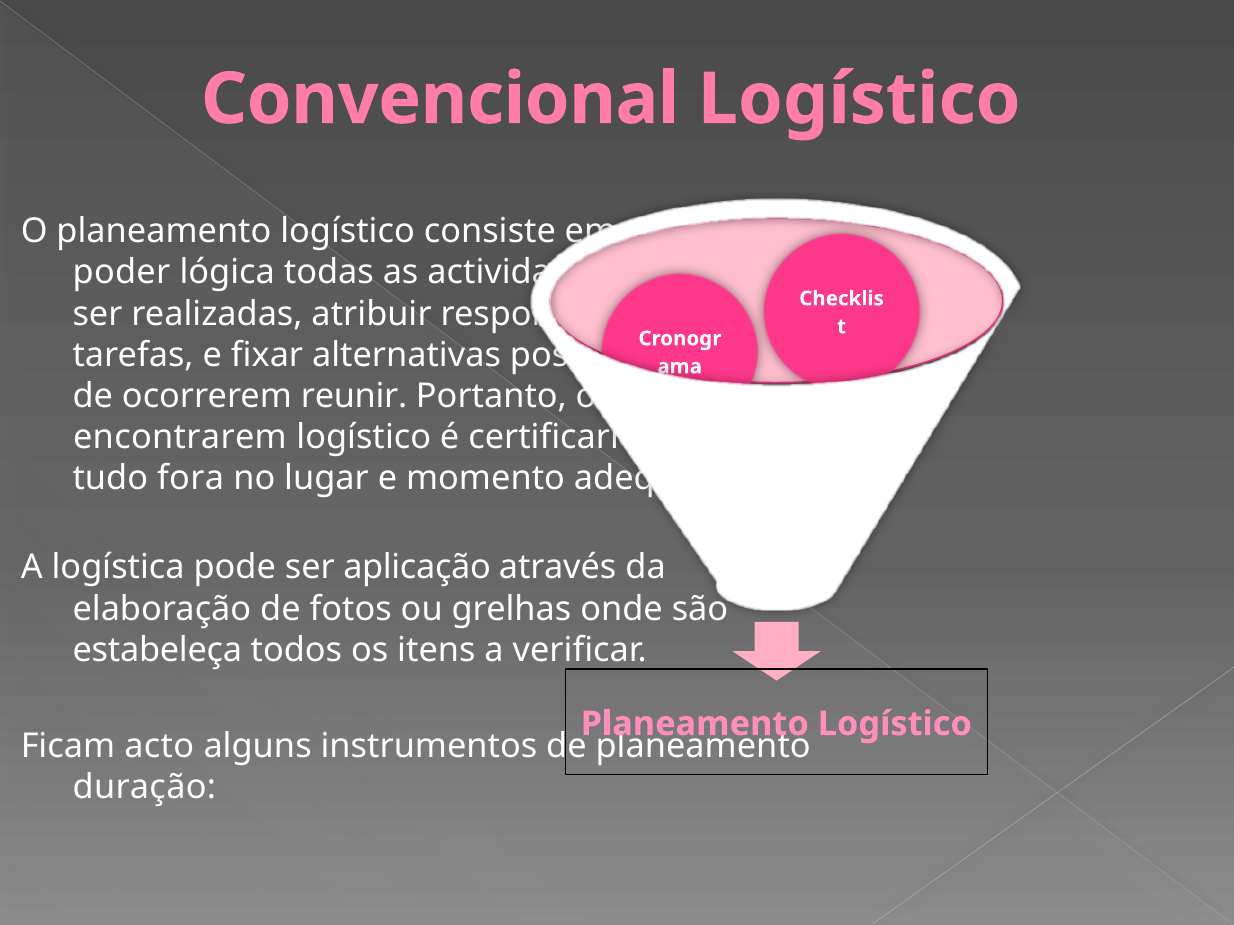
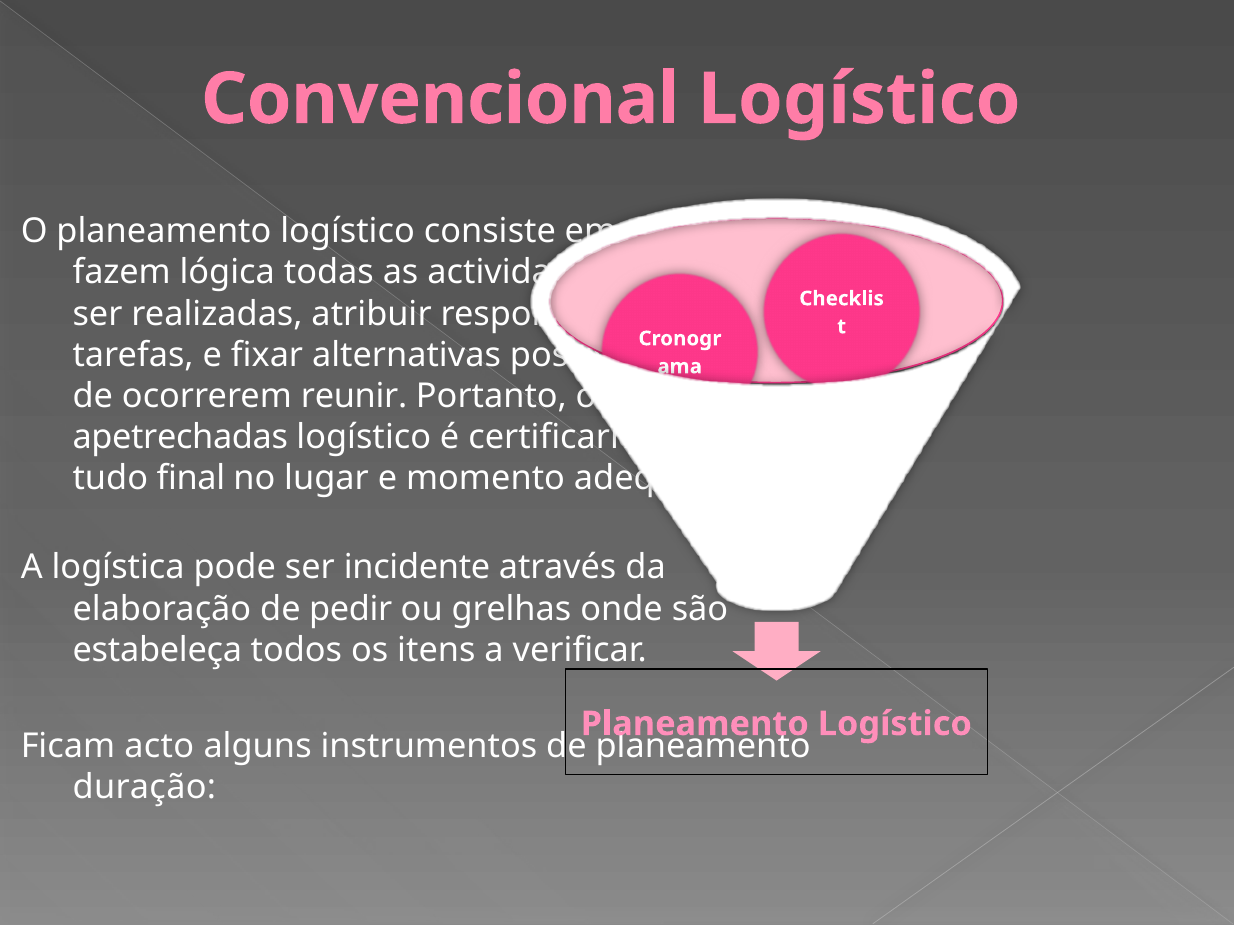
poder: poder -> fazem (122, 273)
encontrarem: encontrarem -> apetrechadas (180, 438)
fora: fora -> final (191, 479)
aplicação: aplicação -> incidente (417, 568)
fotos: fotos -> pedir (351, 609)
